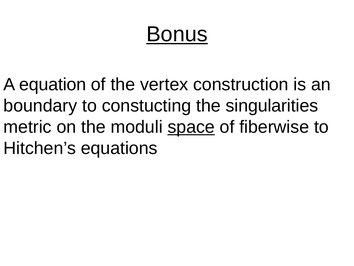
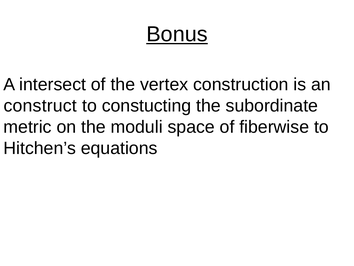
equation: equation -> intersect (53, 84)
boundary: boundary -> construct (40, 106)
singularities: singularities -> subordinate (272, 106)
space underline: present -> none (191, 127)
